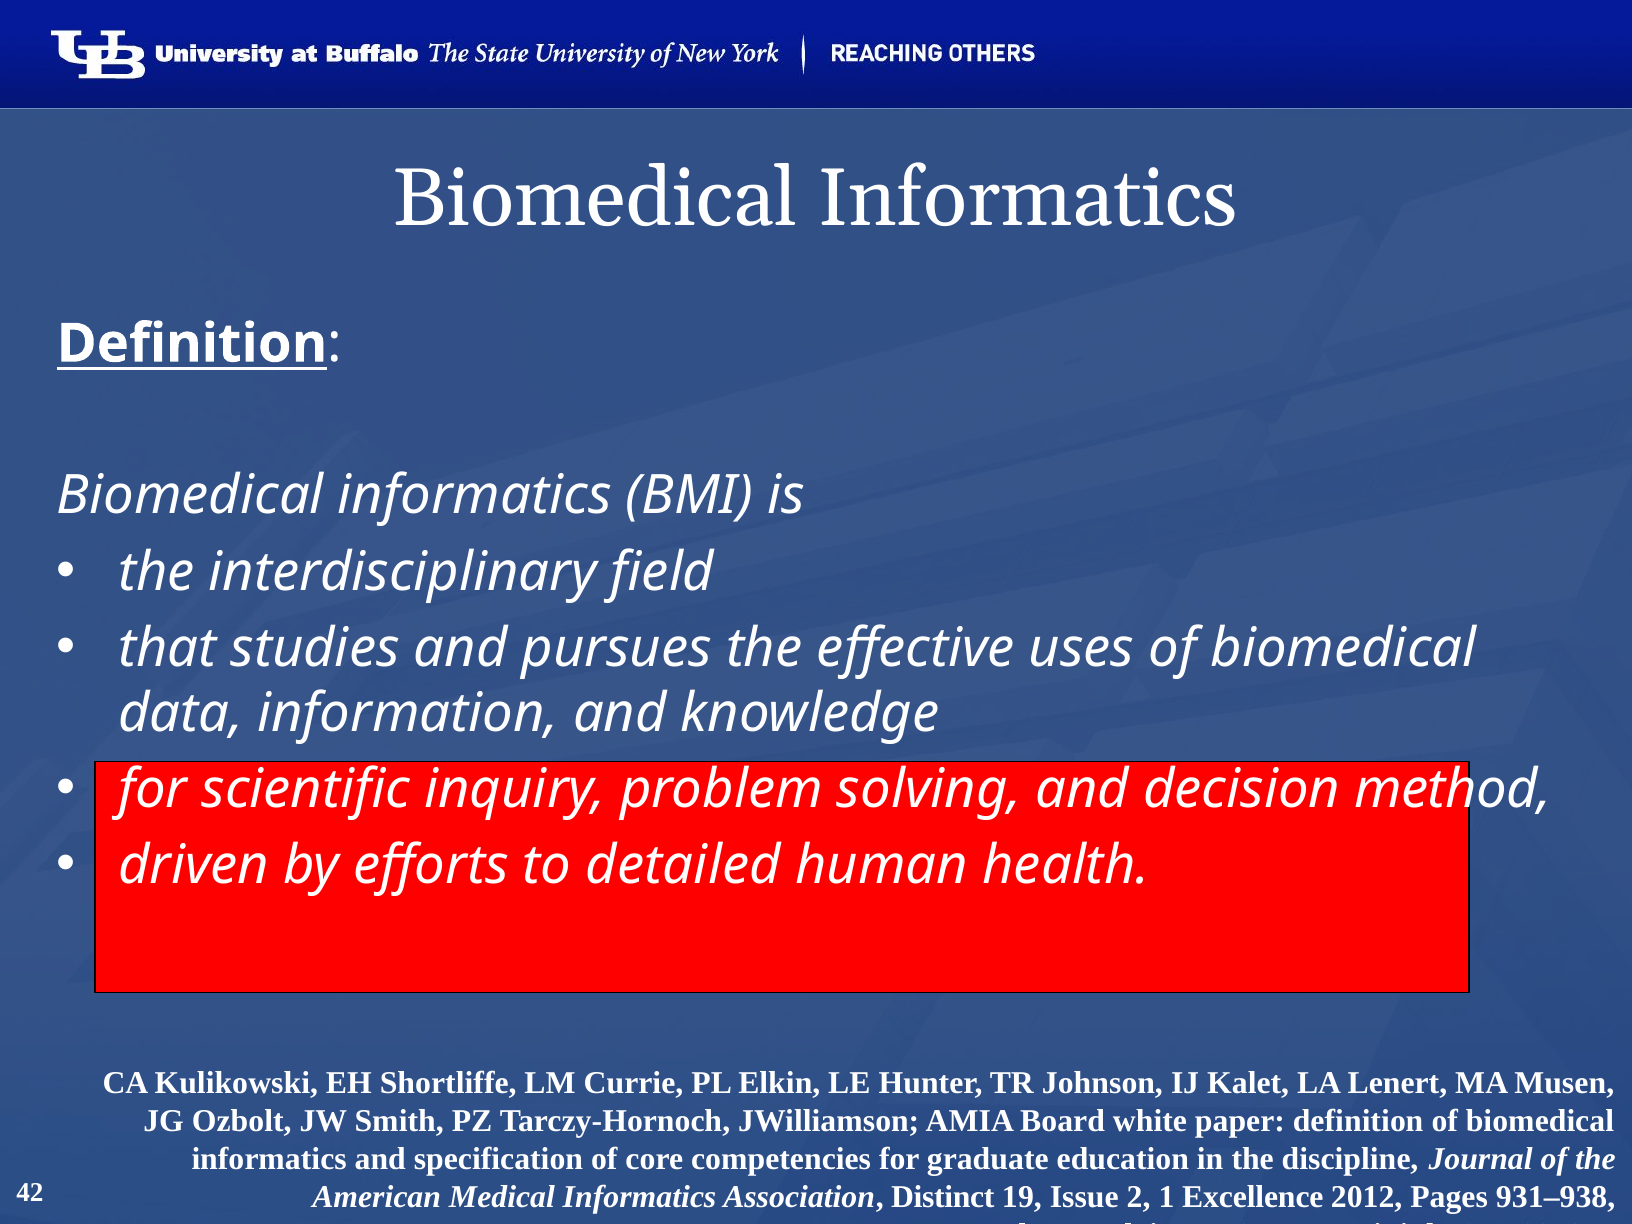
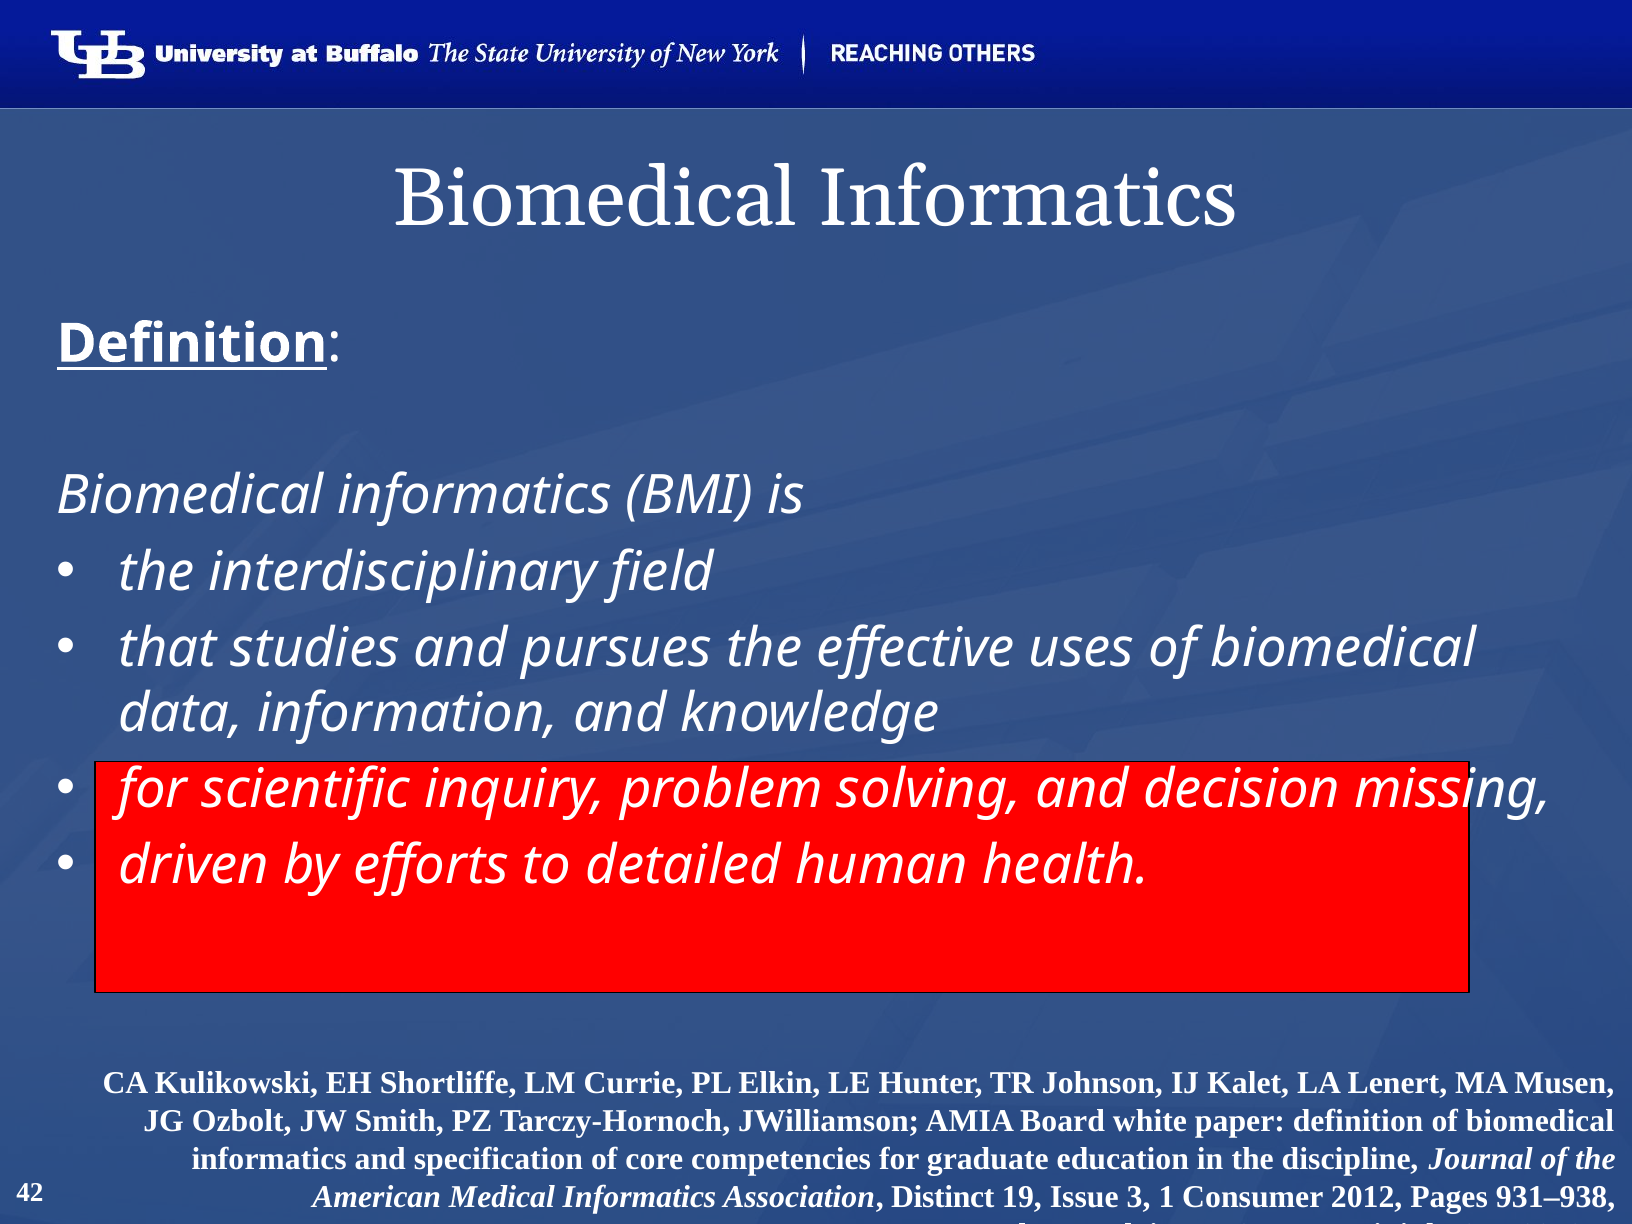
method: method -> missing (1453, 790)
2: 2 -> 3 (1139, 1197)
Excellence: Excellence -> Consumer (1253, 1197)
